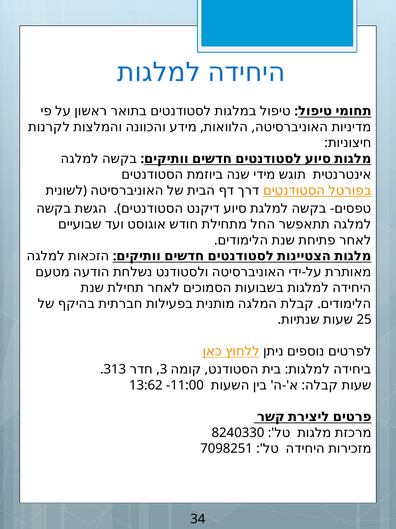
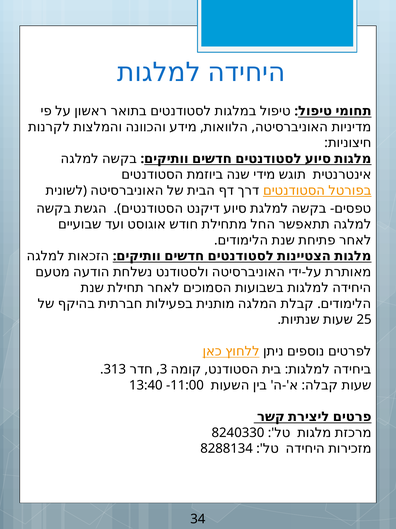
13:62: 13:62 -> 13:40 (146, 384)
7098251: 7098251 -> 8288134 (227, 448)
